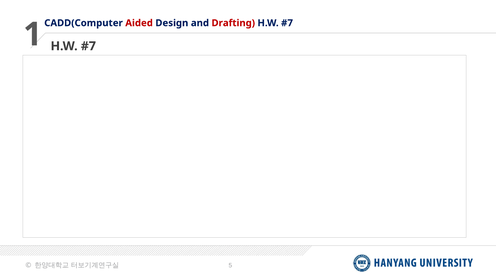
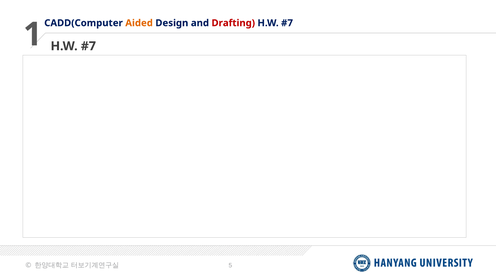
Aided colour: red -> orange (139, 23)
